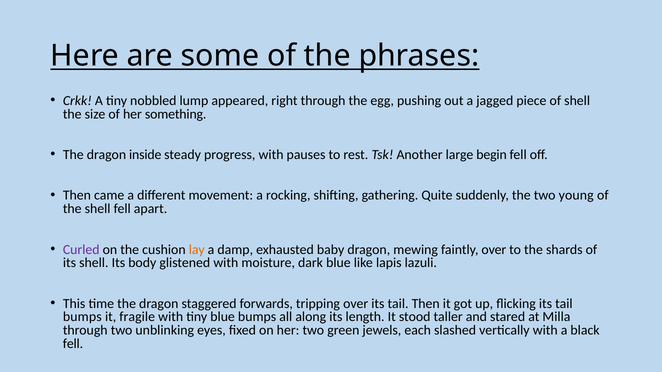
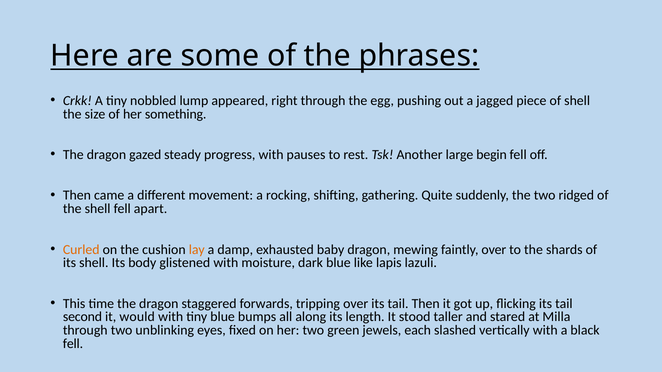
inside: inside -> gazed (145, 155)
young: young -> ridged (576, 196)
Curled colour: purple -> orange (81, 250)
bumps: bumps -> second (82, 317)
fragile: fragile -> would (137, 317)
